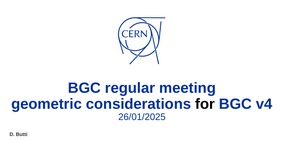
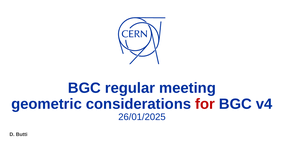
for colour: black -> red (205, 104)
